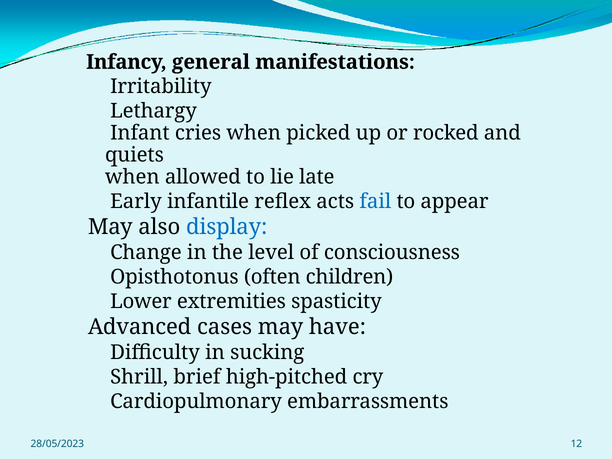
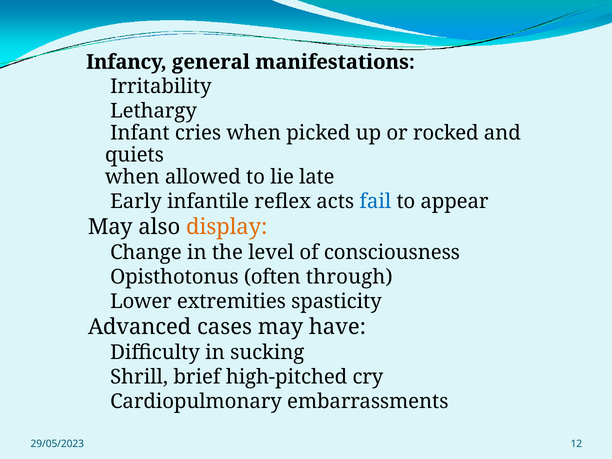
display colour: blue -> orange (227, 227)
children: children -> through (349, 277)
28/05/2023: 28/05/2023 -> 29/05/2023 (57, 444)
